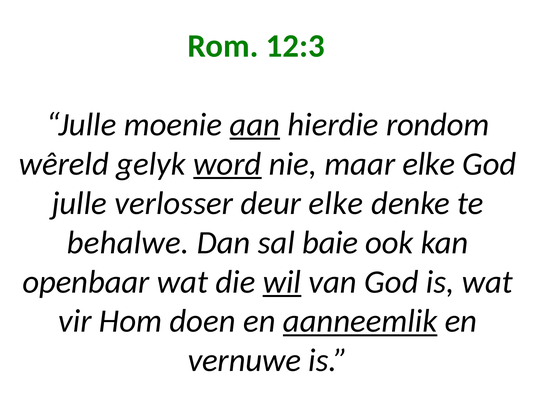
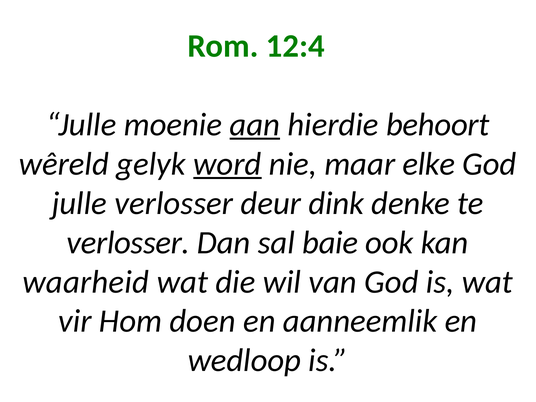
12:3: 12:3 -> 12:4 (295, 46)
rondom: rondom -> behoort (438, 125)
deur elke: elke -> dink (336, 203)
behalwe: behalwe -> verlosser (128, 243)
openbaar: openbaar -> waarheid (86, 282)
wil underline: present -> none (282, 282)
aanneemlik underline: present -> none (360, 321)
vernuwe: vernuwe -> wedloop (244, 360)
